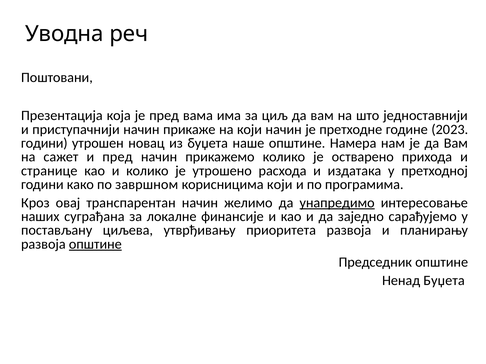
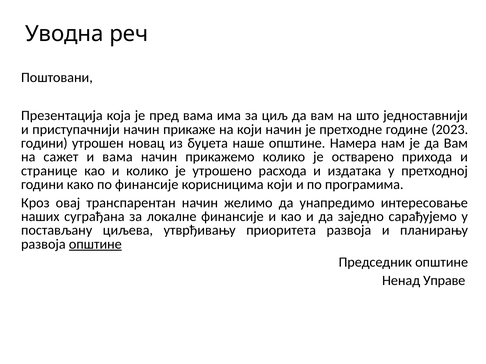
и пред: пред -> вама (118, 157)
по завршном: завршном -> финансије (147, 185)
унапредимо underline: present -> none (337, 203)
Ненад Буџета: Буџета -> Управе (444, 281)
